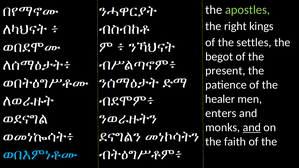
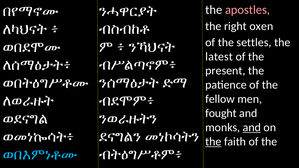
apostles colour: light green -> pink (247, 10)
kings: kings -> oxen (261, 26)
begot: begot -> latest (219, 57)
healer: healer -> fellow (220, 99)
enters: enters -> fought (221, 113)
the underline: none -> present (213, 142)
